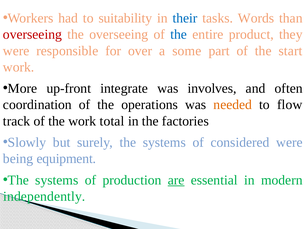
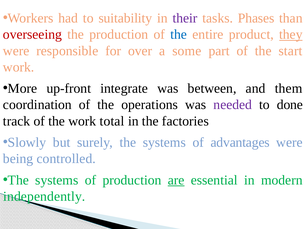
their colour: blue -> purple (185, 18)
Words: Words -> Phases (256, 18)
the overseeing: overseeing -> production (119, 35)
they underline: none -> present (291, 35)
involves: involves -> between (212, 89)
often: often -> them (289, 89)
needed colour: orange -> purple (233, 105)
flow: flow -> done (290, 105)
considered: considered -> advantages (240, 143)
equipment: equipment -> controlled (66, 159)
